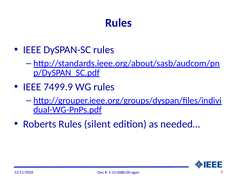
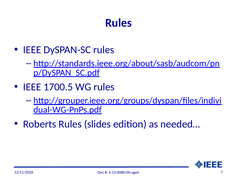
7499.9: 7499.9 -> 1700.5 (58, 87)
silent: silent -> slides (97, 124)
